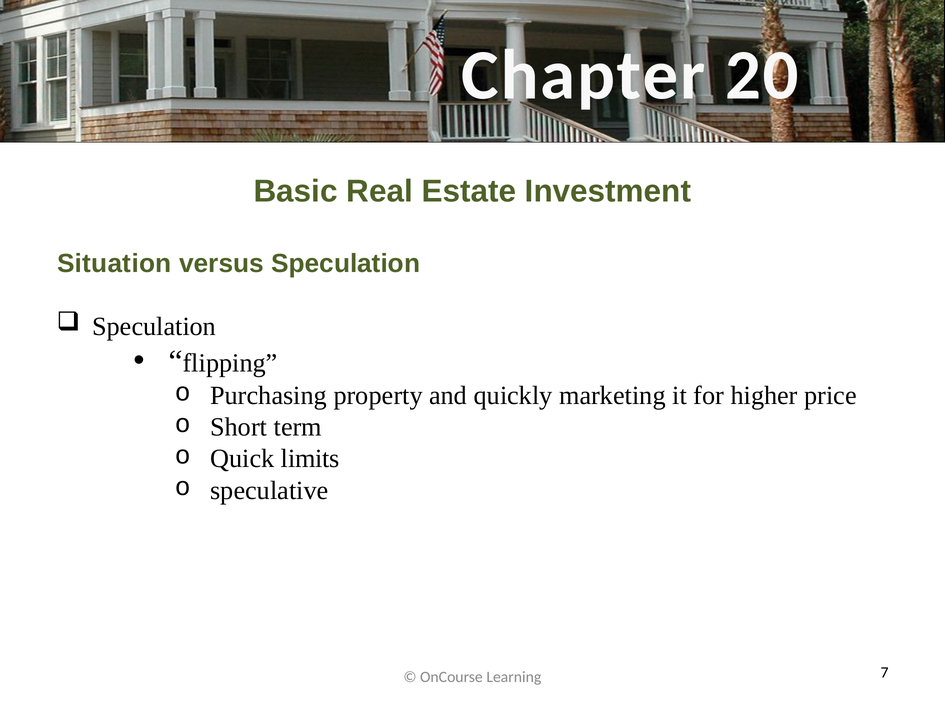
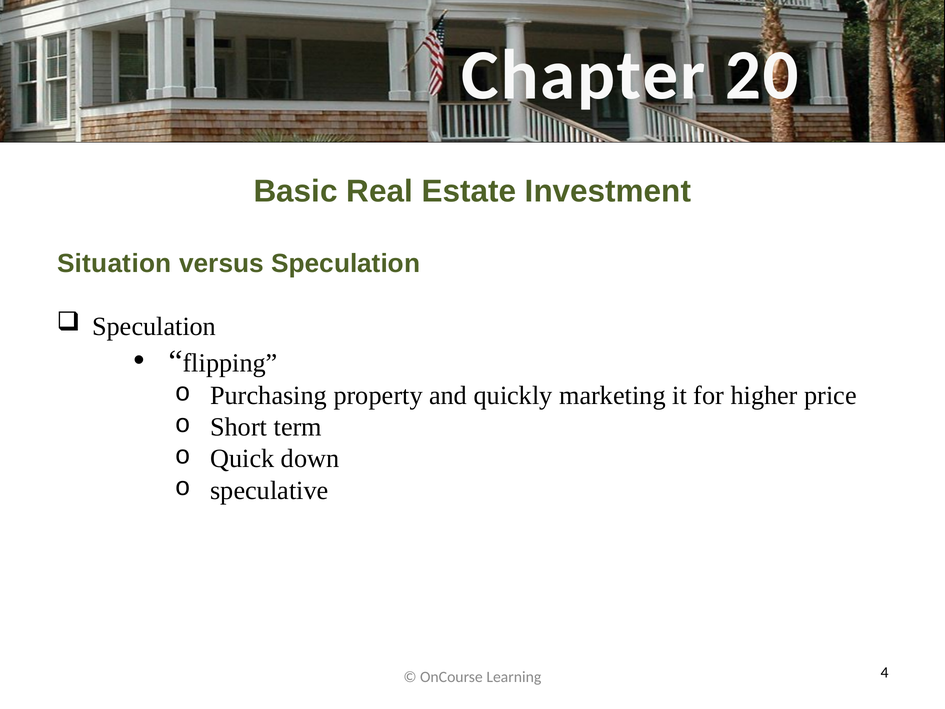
limits: limits -> down (310, 459)
7: 7 -> 4 (885, 672)
